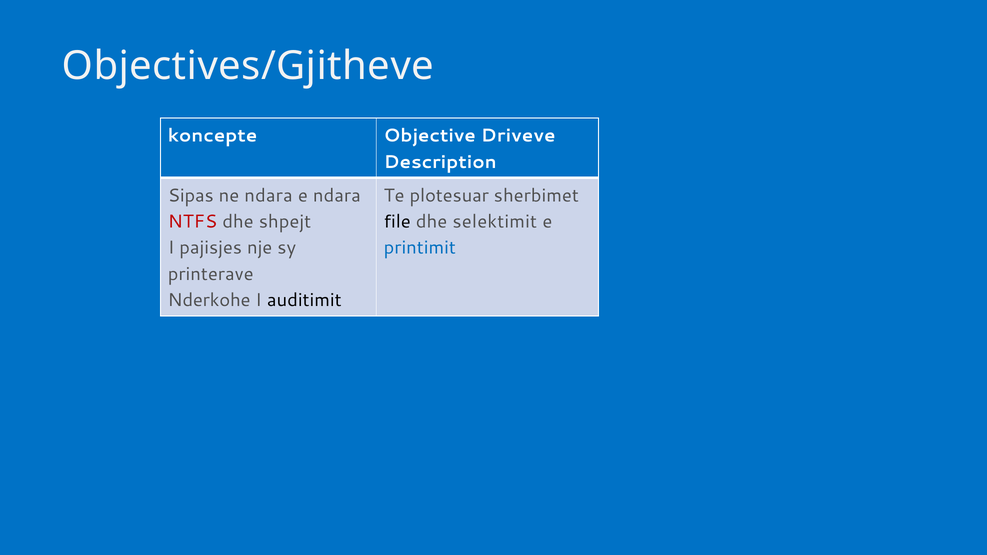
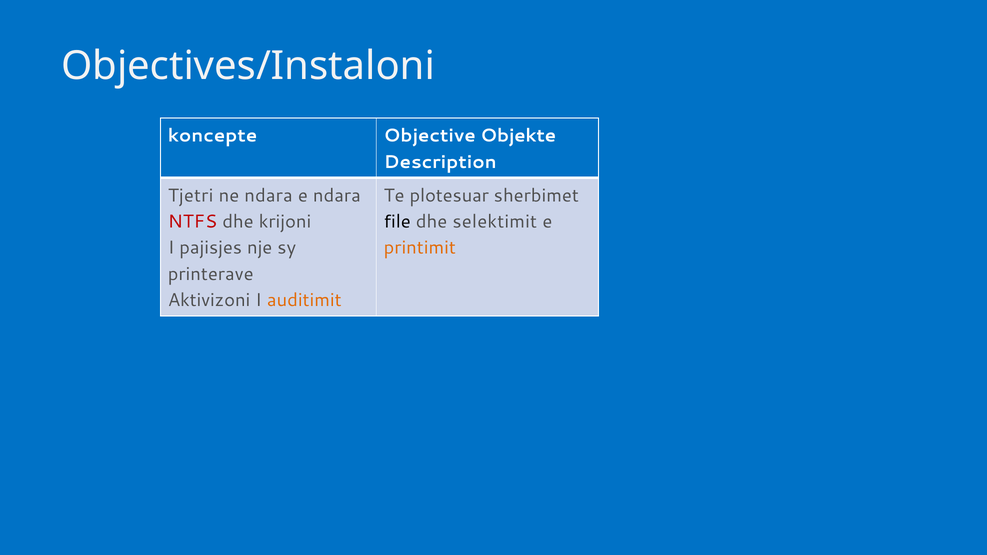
Objectives/Gjitheve: Objectives/Gjitheve -> Objectives/Instaloni (248, 66)
Driveve: Driveve -> Objekte (518, 136)
Sipas: Sipas -> Tjetri (191, 196)
shpejt: shpejt -> krijoni (285, 222)
printimit colour: blue -> orange (420, 248)
Nderkohe: Nderkohe -> Aktivizoni (209, 300)
auditimit colour: black -> orange (304, 300)
